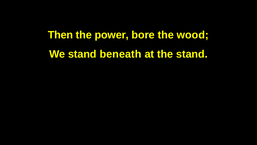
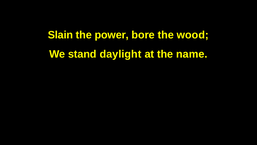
Then: Then -> Slain (60, 35)
beneath: beneath -> daylight (121, 54)
the stand: stand -> name (192, 54)
